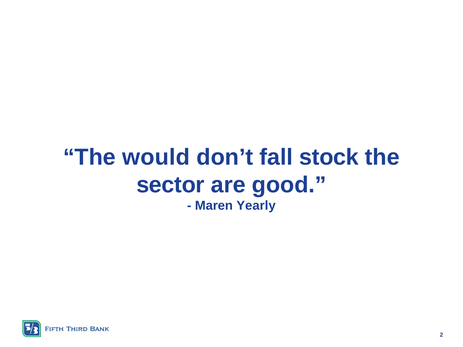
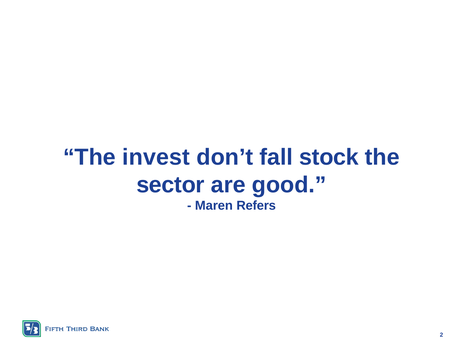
would: would -> invest (156, 157)
Yearly: Yearly -> Refers (256, 206)
